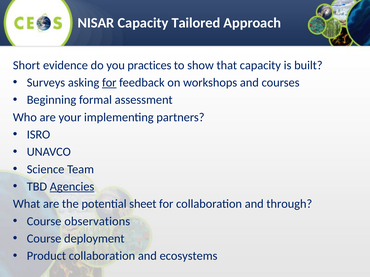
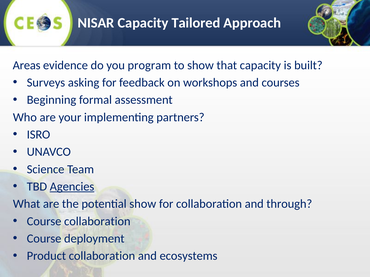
Short: Short -> Areas (27, 65)
practices: practices -> program (149, 65)
for underline: present -> none (109, 83)
potential sheet: sheet -> show (143, 204)
Course observations: observations -> collaboration (97, 222)
